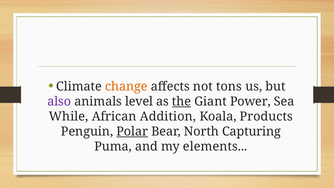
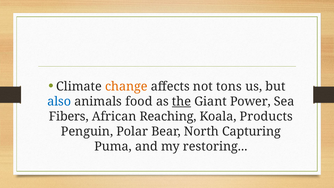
also colour: purple -> blue (59, 101)
level: level -> food (139, 101)
While: While -> Fibers (69, 116)
Addition: Addition -> Reaching (168, 116)
Polar underline: present -> none (132, 131)
elements: elements -> restoring (215, 146)
